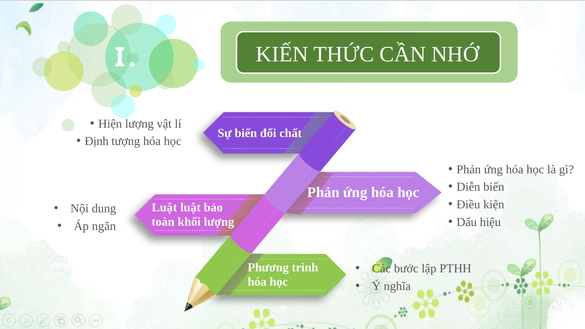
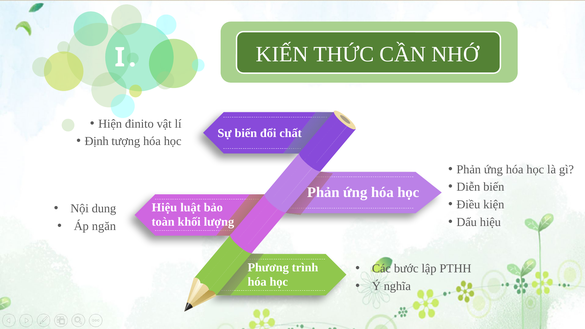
Hiện lượng: lượng -> đinito (139, 124)
Luật: Luật -> Hiệu (164, 207)
